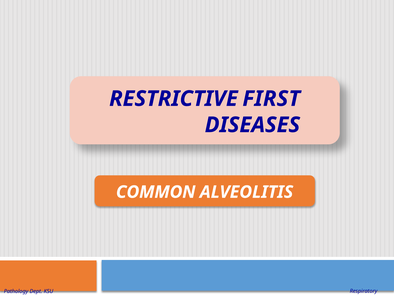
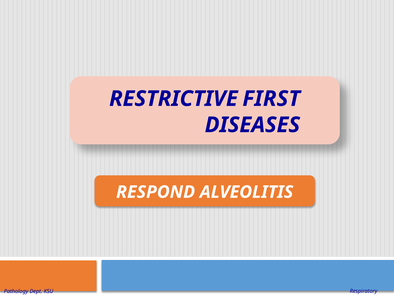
COMMON: COMMON -> RESPOND (156, 192)
